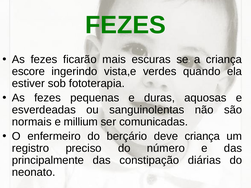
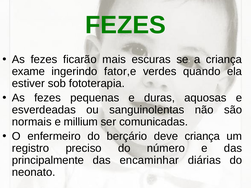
escore: escore -> exame (28, 72)
vista,e: vista,e -> fator,e (120, 72)
constipação: constipação -> encaminhar (149, 160)
